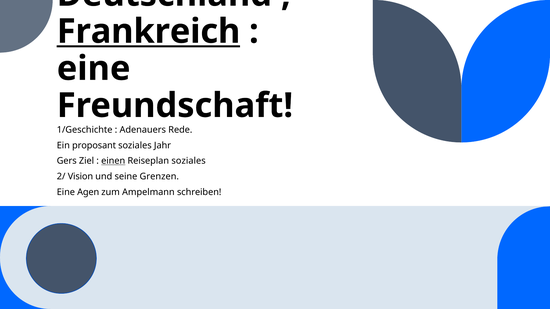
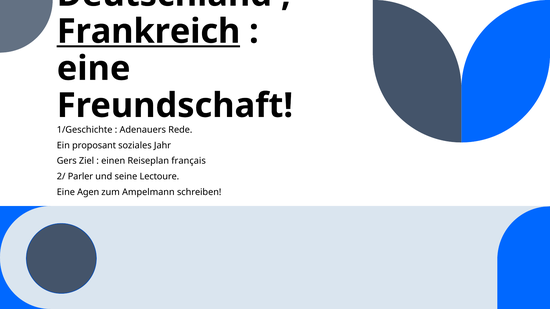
einen underline: present -> none (113, 161)
Reiseplan soziales: soziales -> français (189, 161)
Vision: Vision -> Parler (80, 177)
Grenzen: Grenzen -> Lectoure (159, 177)
